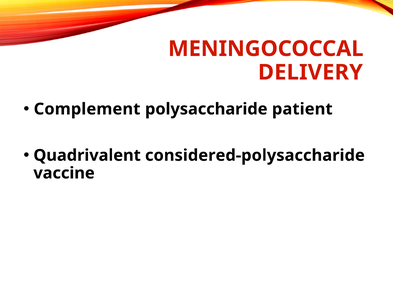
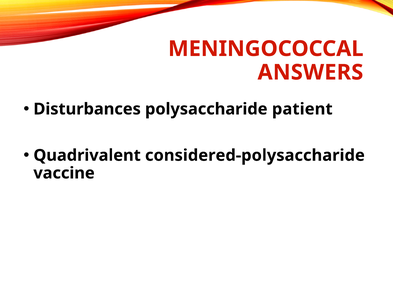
DELIVERY: DELIVERY -> ANSWERS (310, 72)
Complement: Complement -> Disturbances (87, 109)
